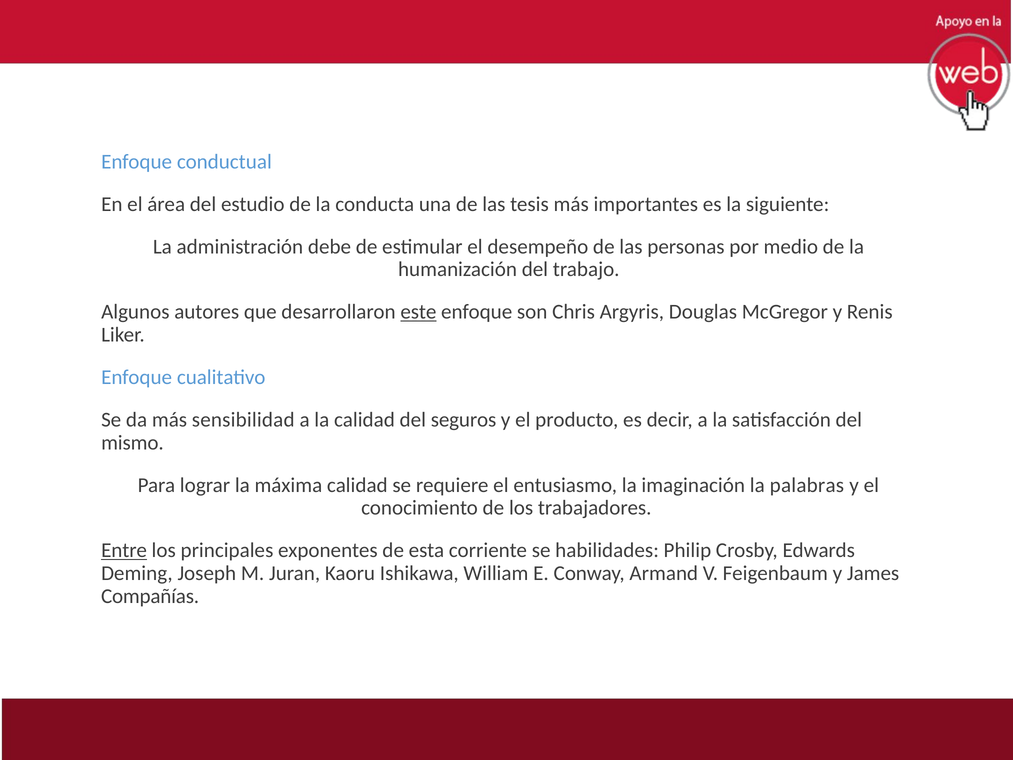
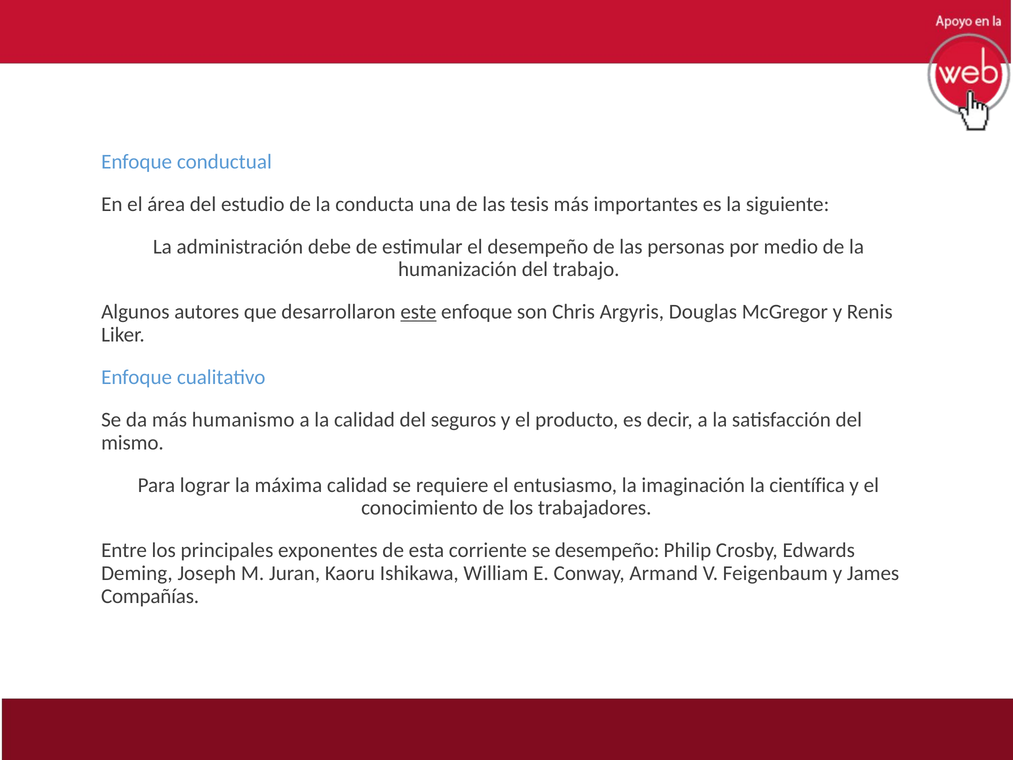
sensibilidad: sensibilidad -> humanismo (243, 420)
palabras: palabras -> científica (807, 485)
Entre underline: present -> none (124, 550)
se habilidades: habilidades -> desempeño (607, 550)
